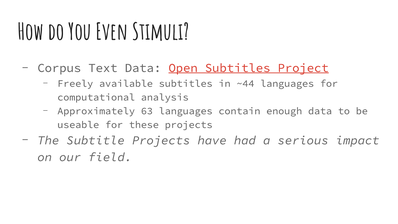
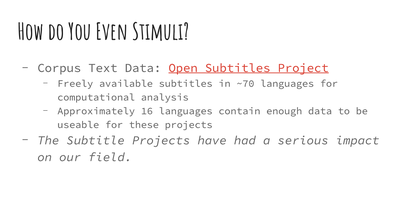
~44: ~44 -> ~70 (245, 83)
63: 63 -> 16 (147, 111)
